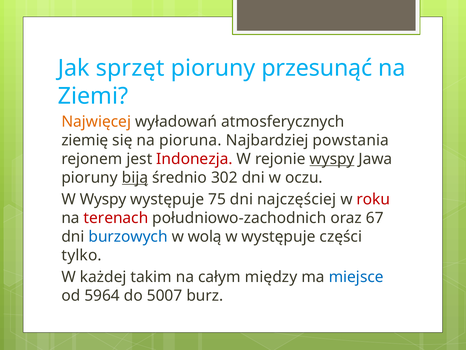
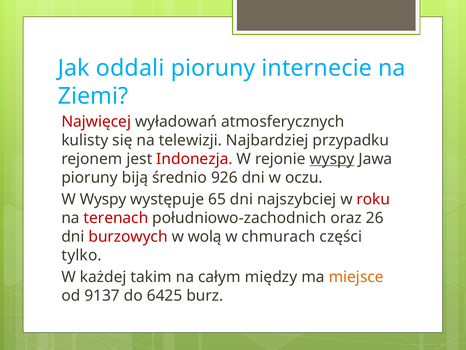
sprzęt: sprzęt -> oddali (130, 68)
przesunąć: przesunąć -> internecie (317, 68)
Najwięcej colour: orange -> red (96, 121)
ziemię: ziemię -> kulisty (85, 140)
pioruna: pioruna -> telewizji (190, 140)
powstania: powstania -> przypadku (351, 140)
biją underline: present -> none (135, 177)
302: 302 -> 926 (224, 177)
75: 75 -> 65 (217, 199)
najczęściej: najczęściej -> najszybciej (297, 199)
67: 67 -> 26 (375, 218)
burzowych colour: blue -> red (128, 236)
w występuje: występuje -> chmurach (279, 236)
miejsce colour: blue -> orange (356, 277)
5964: 5964 -> 9137 (102, 295)
5007: 5007 -> 6425 (165, 295)
